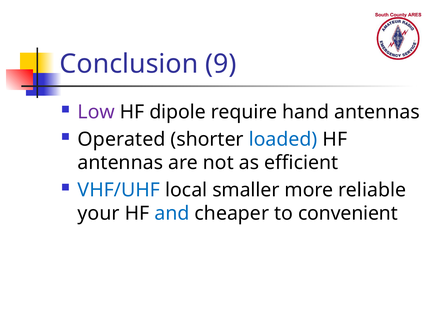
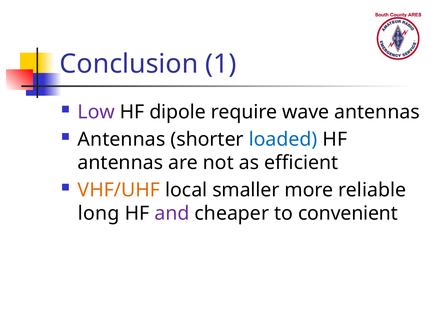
9: 9 -> 1 (221, 64)
hand: hand -> wave (306, 112)
Operated: Operated -> Antennas (122, 139)
VHF/UHF colour: blue -> orange (119, 190)
your: your -> long (99, 214)
and colour: blue -> purple (172, 214)
